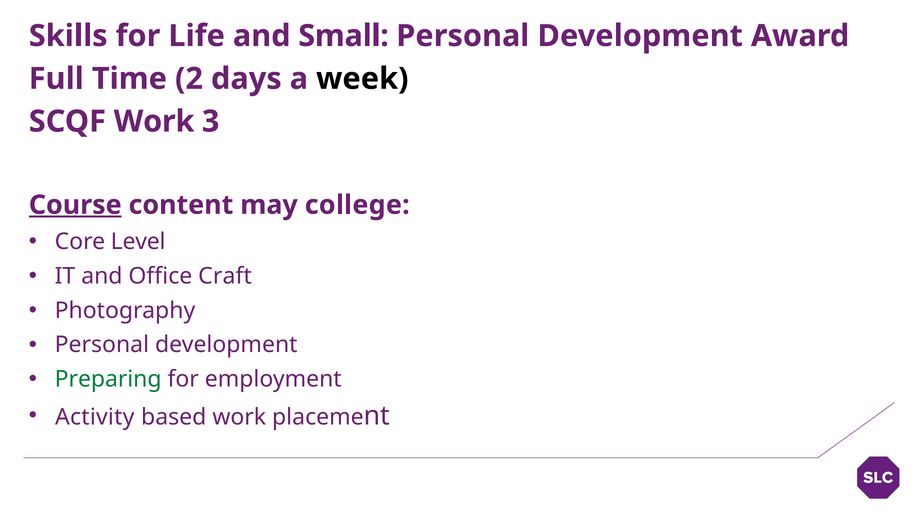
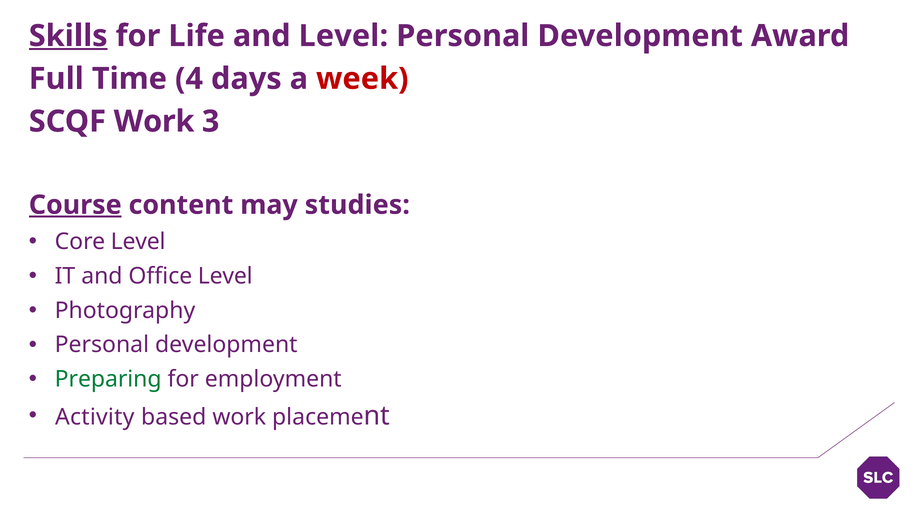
Skills underline: none -> present (68, 36)
and Small: Small -> Level (343, 36)
2: 2 -> 4 (189, 79)
week colour: black -> red (362, 79)
college: college -> studies (357, 205)
Office Craft: Craft -> Level (225, 276)
